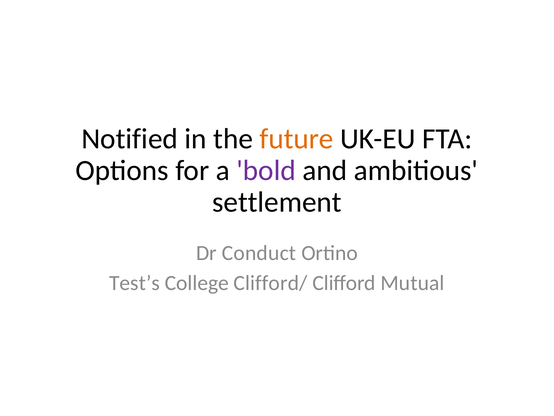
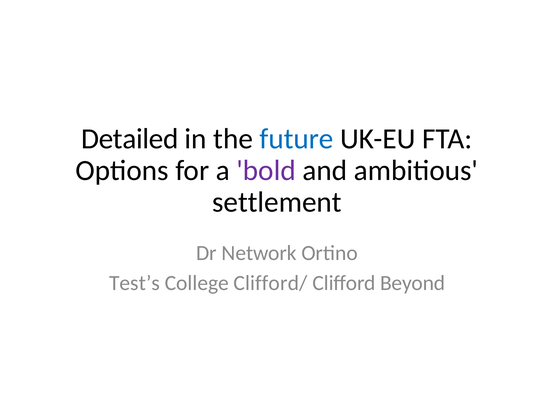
Notified: Notified -> Detailed (130, 139)
future colour: orange -> blue (297, 139)
Conduct: Conduct -> Network (259, 253)
Mutual: Mutual -> Beyond (413, 283)
